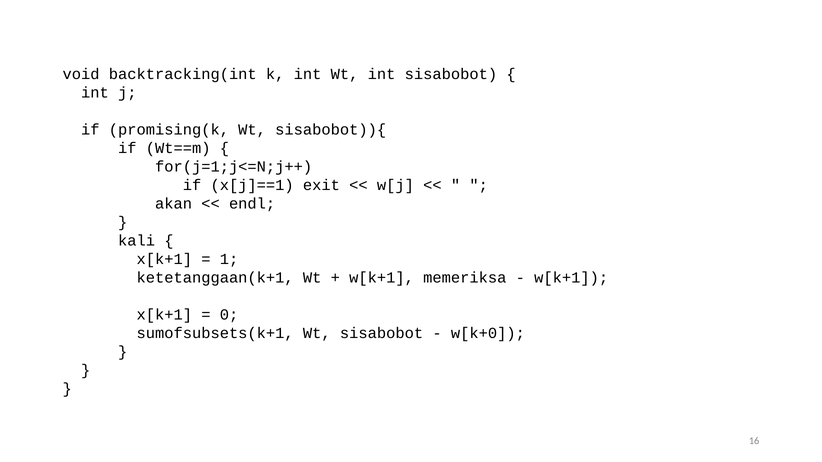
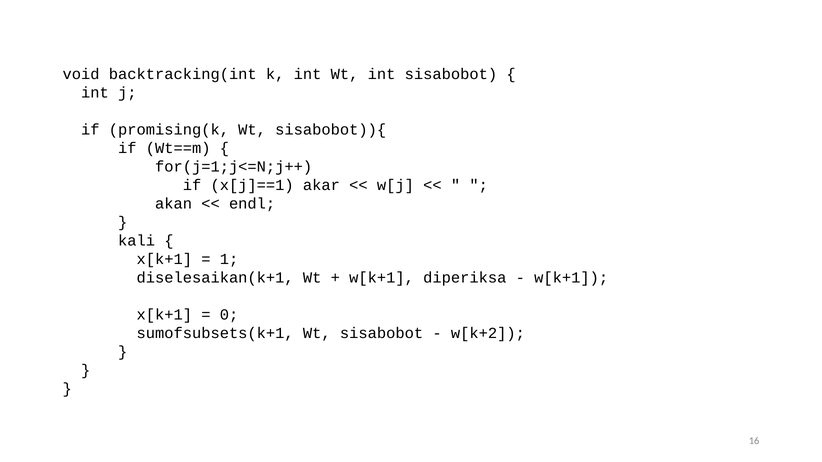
exit: exit -> akar (321, 185)
ketetanggaan(k+1: ketetanggaan(k+1 -> diselesaikan(k+1 (215, 278)
memeriksa: memeriksa -> diperiksa (465, 278)
w[k+0: w[k+0 -> w[k+2 (488, 333)
